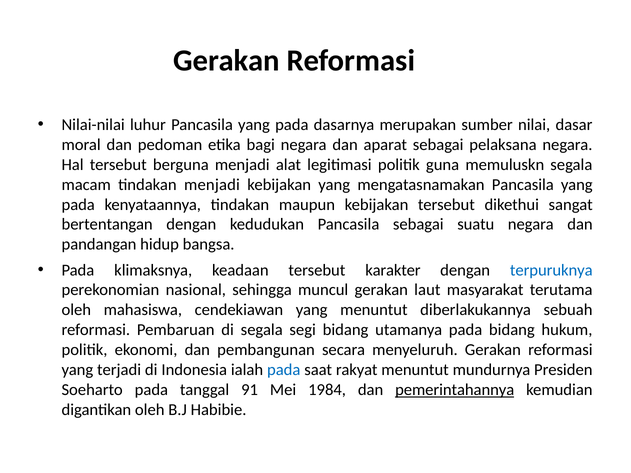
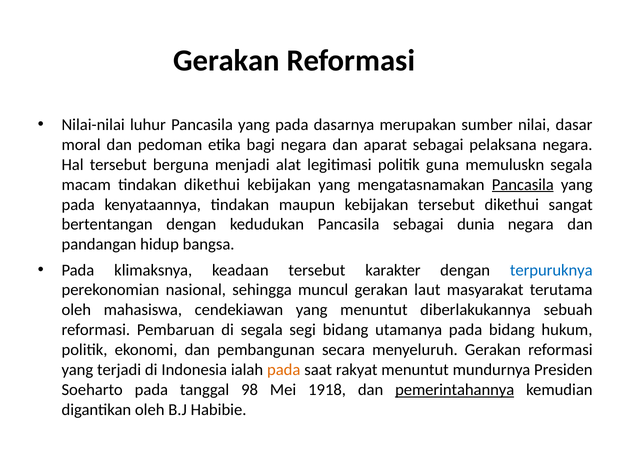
tindakan menjadi: menjadi -> dikethui (212, 185)
Pancasila underline: none -> present (523, 185)
suatu: suatu -> dunia (476, 225)
pada colour: blue -> orange (284, 370)
91: 91 -> 98 (250, 390)
1984: 1984 -> 1918 (327, 390)
